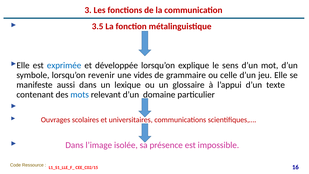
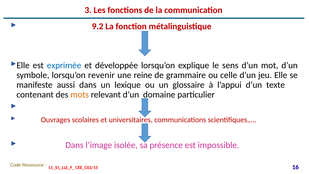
3.5: 3.5 -> 9.2 (98, 26)
vides: vides -> reine (143, 75)
mots colour: blue -> orange (80, 94)
